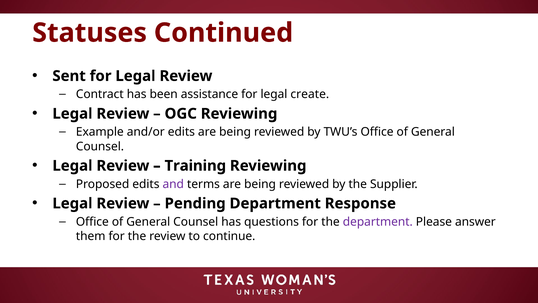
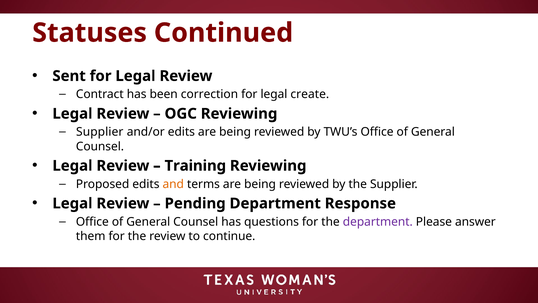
assistance: assistance -> correction (209, 94)
Example: Example -> Supplier (100, 132)
and colour: purple -> orange (173, 184)
